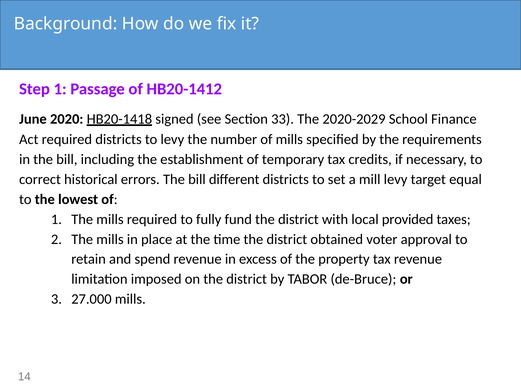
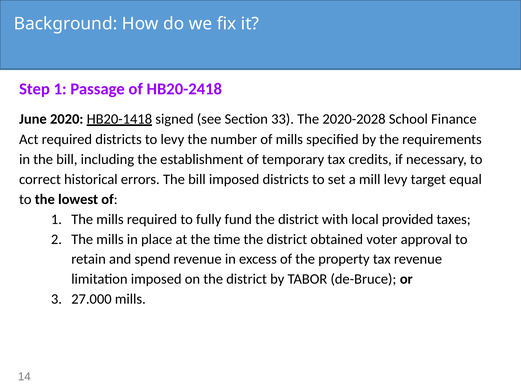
HB20-1412: HB20-1412 -> HB20-2418 (184, 89)
2020-2029: 2020-2029 -> 2020-2028 (354, 119)
bill different: different -> imposed (234, 179)
